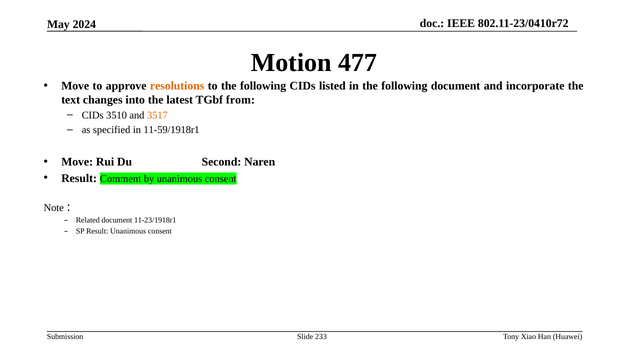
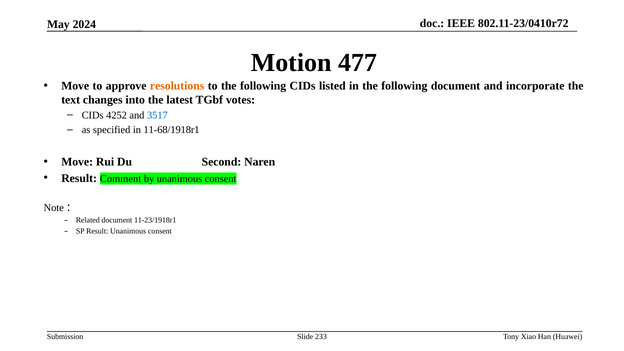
from: from -> votes (241, 100)
3510: 3510 -> 4252 (117, 115)
3517 colour: orange -> blue (157, 115)
11-59/1918r1: 11-59/1918r1 -> 11-68/1918r1 (172, 130)
